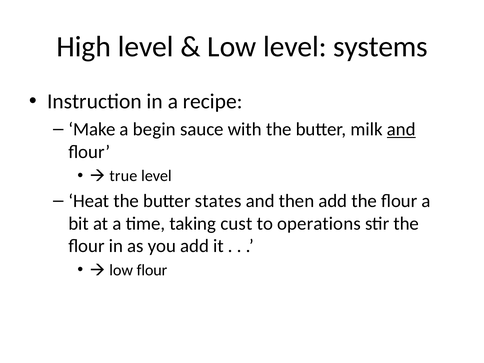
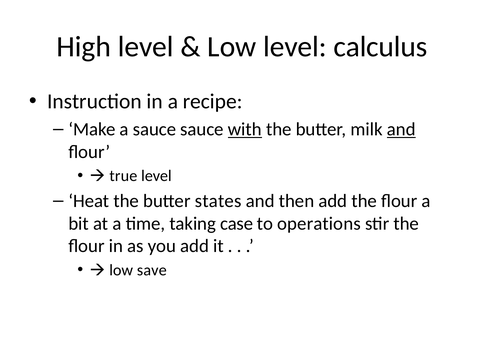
systems: systems -> calculus (380, 47)
a begin: begin -> sauce (154, 129)
with underline: none -> present (245, 129)
cust: cust -> case (237, 223)
low flour: flour -> save (152, 270)
